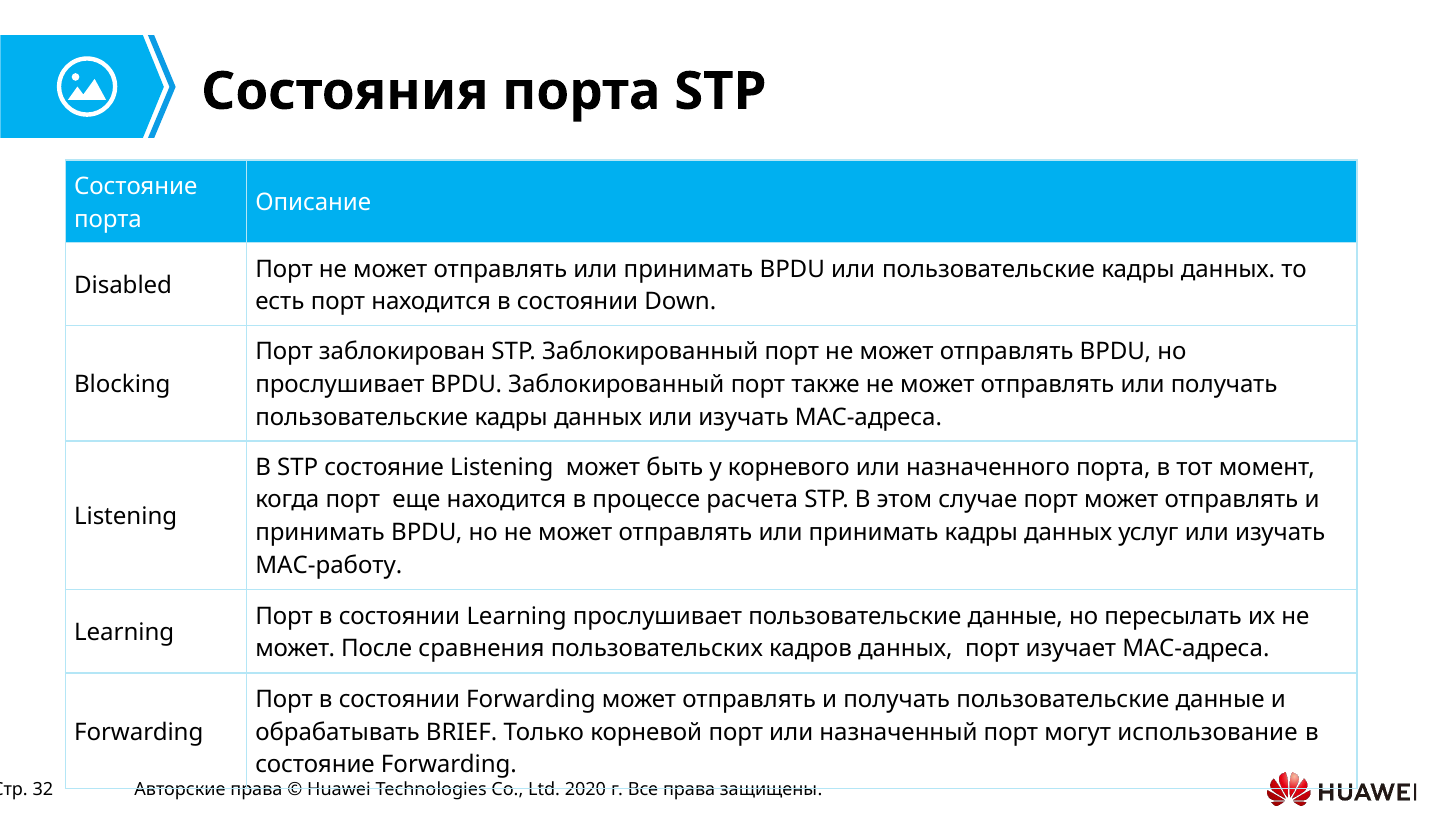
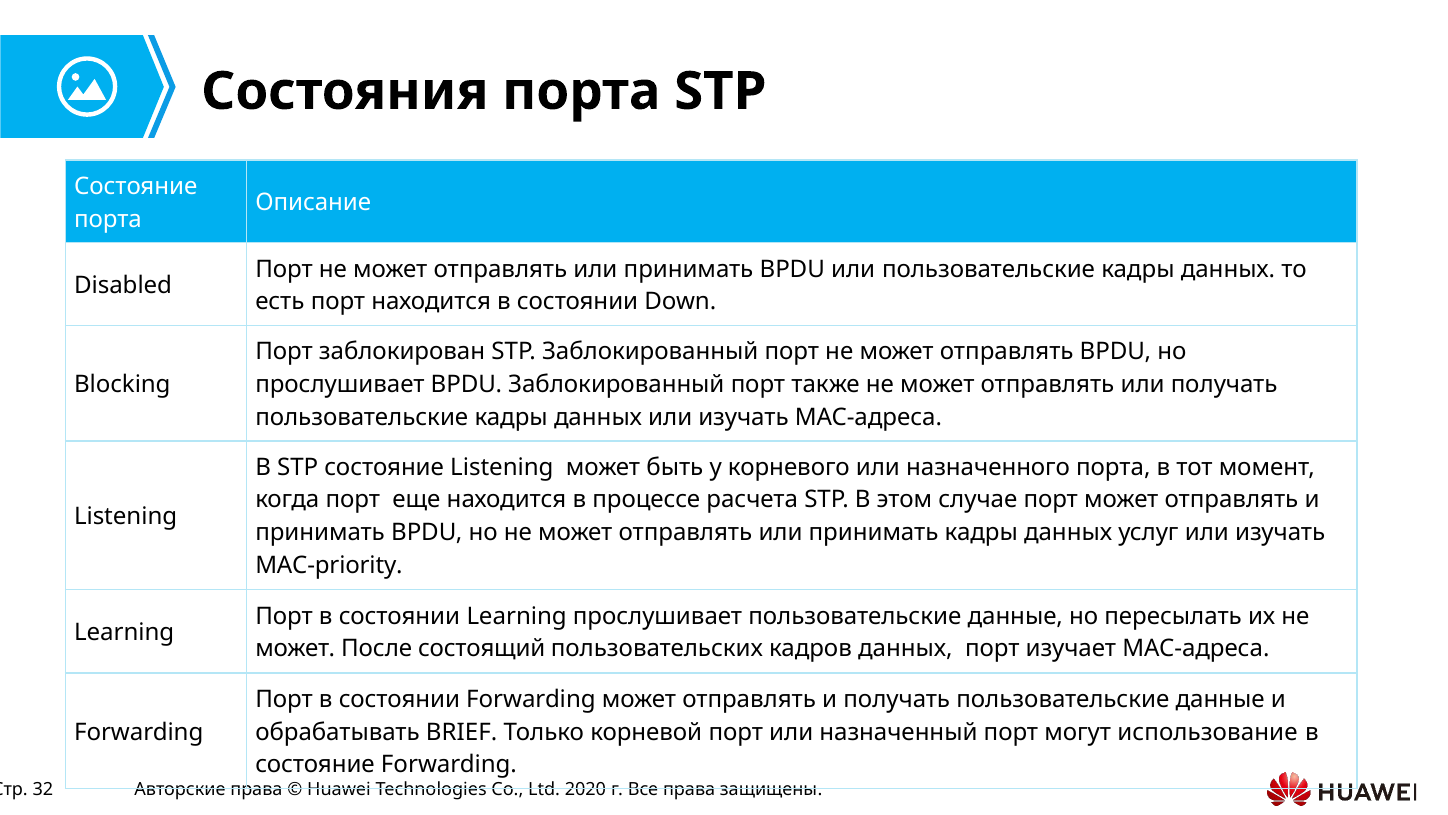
MAC-работу: MAC-работу -> MAC-priority (329, 565)
сравнения: сравнения -> состоящий (482, 648)
